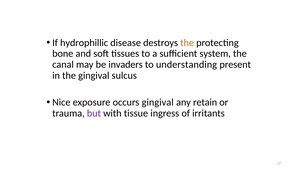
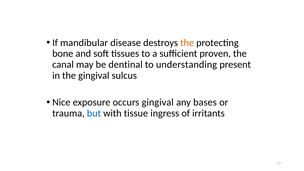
hydrophillic: hydrophillic -> mandibular (84, 43)
system: system -> proven (215, 54)
invaders: invaders -> dentinal (126, 65)
retain: retain -> bases (205, 102)
but colour: purple -> blue (94, 113)
